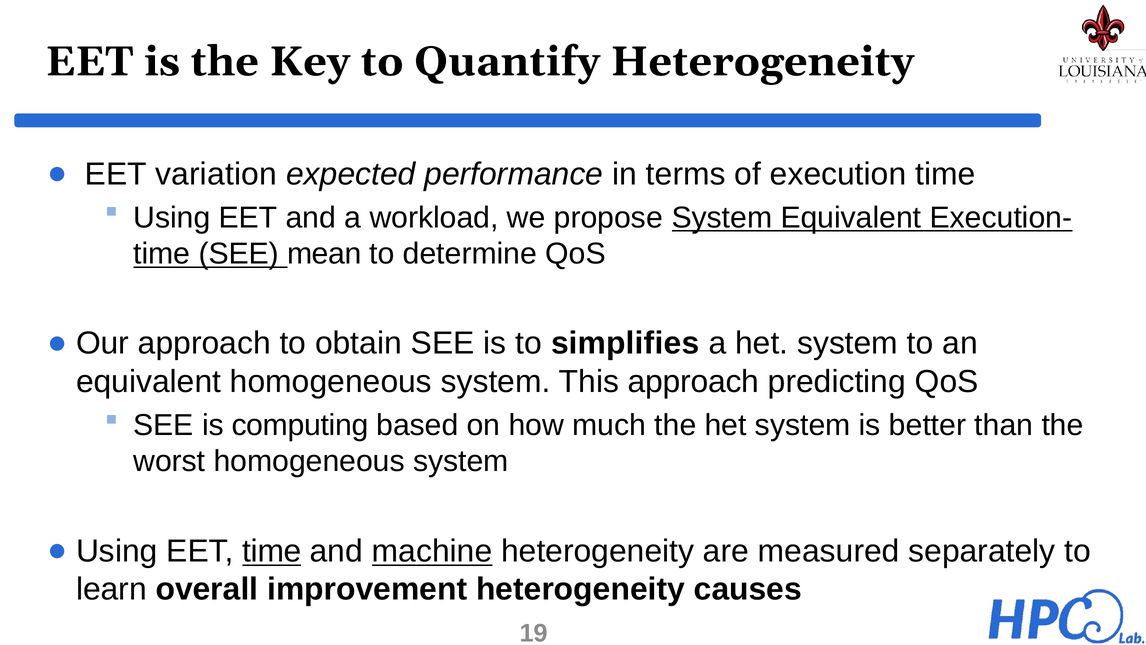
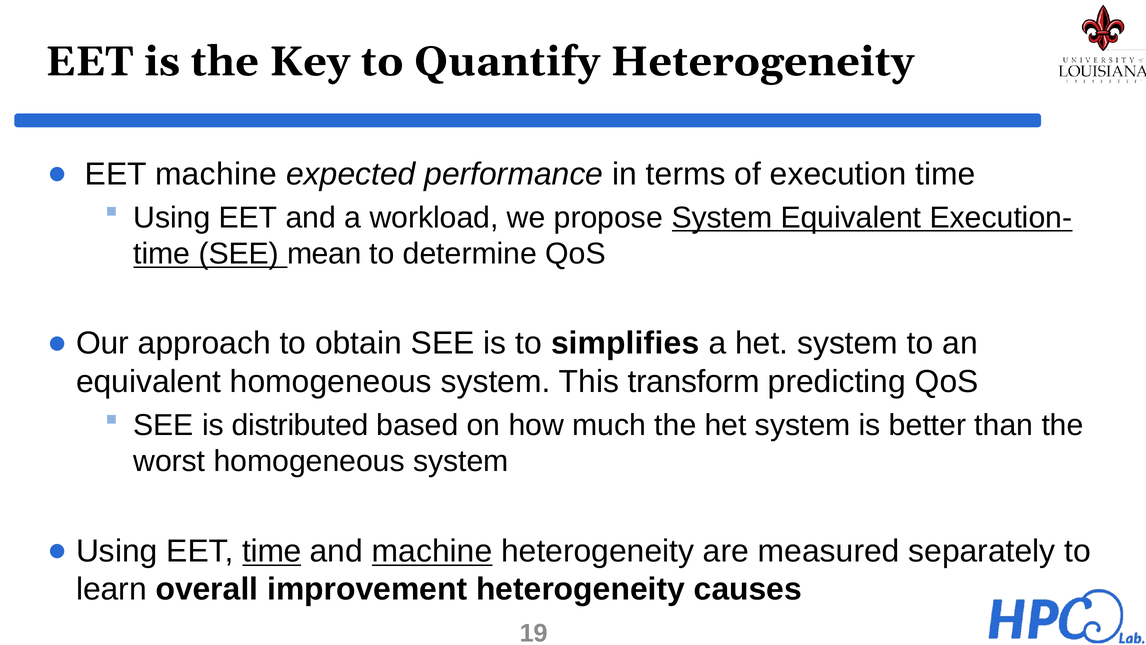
EET variation: variation -> machine (216, 174)
This approach: approach -> transform (694, 381)
computing: computing -> distributed (300, 425)
